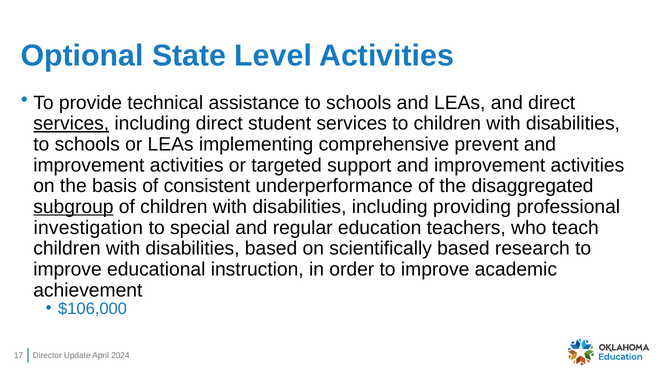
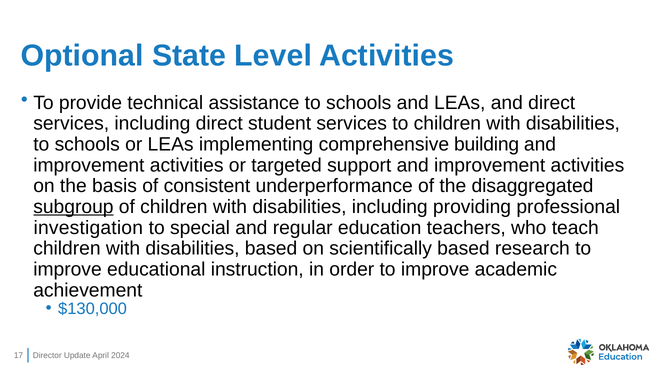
services underline: present -> none (71, 123)
prevent: prevent -> building (487, 144)
$106,000: $106,000 -> $130,000 (93, 308)
